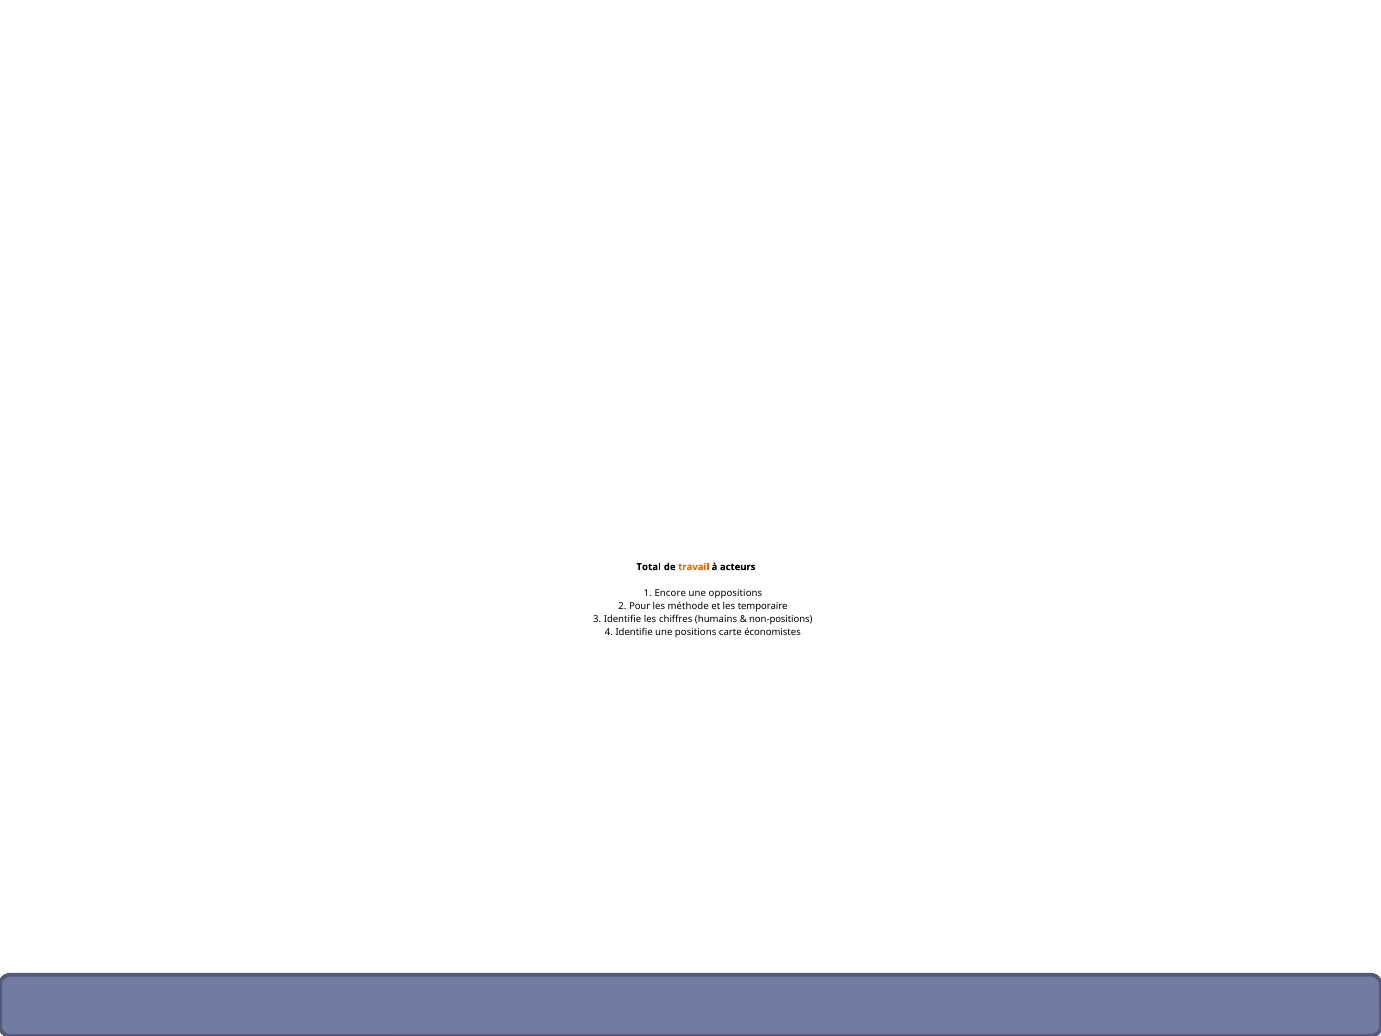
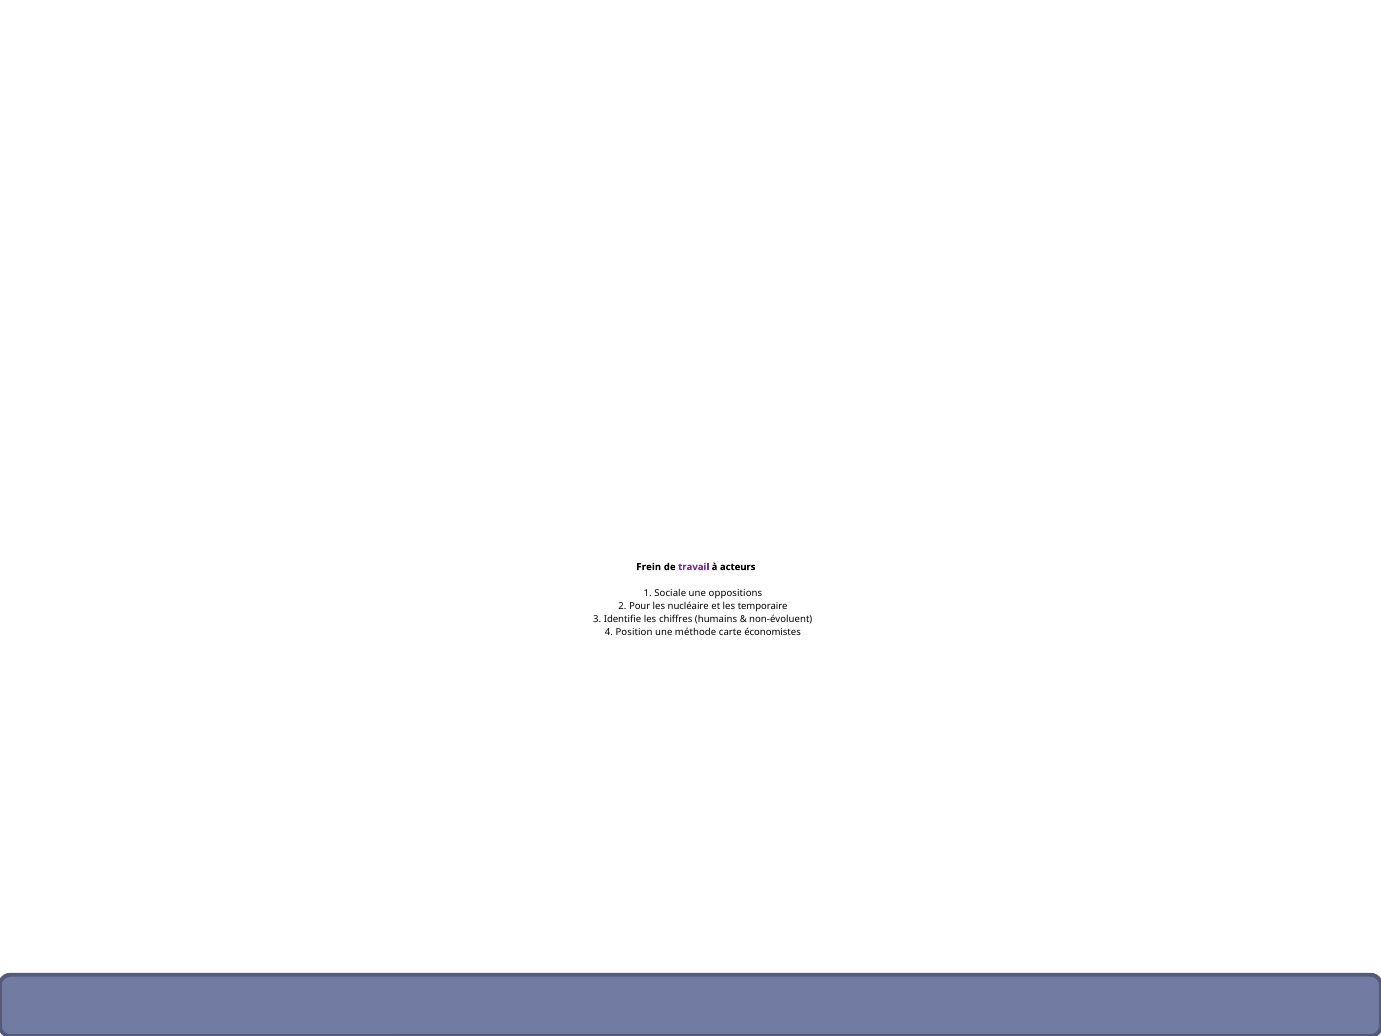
Total: Total -> Frein (649, 567)
travail colour: orange -> purple (694, 567)
Encore: Encore -> Sociale (670, 593)
méthode: méthode -> nucléaire (688, 606)
non-positions: non-positions -> non-évoluent (781, 619)
4 Identifie: Identifie -> Position (634, 632)
positions: positions -> méthode (696, 632)
